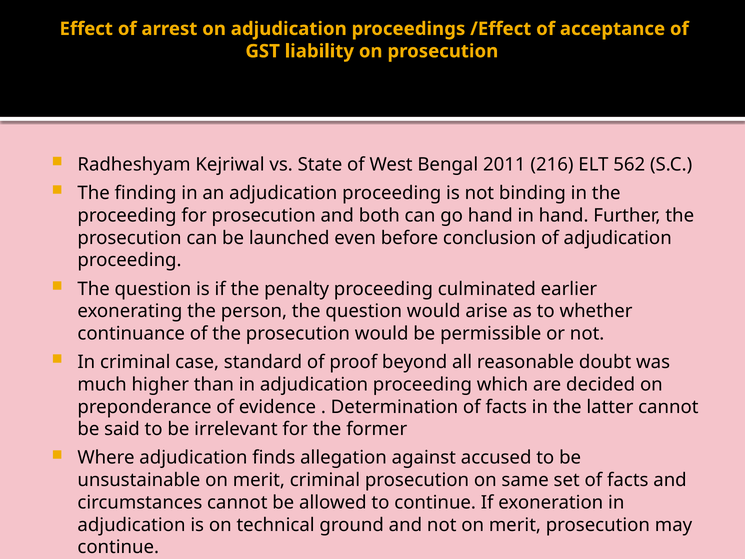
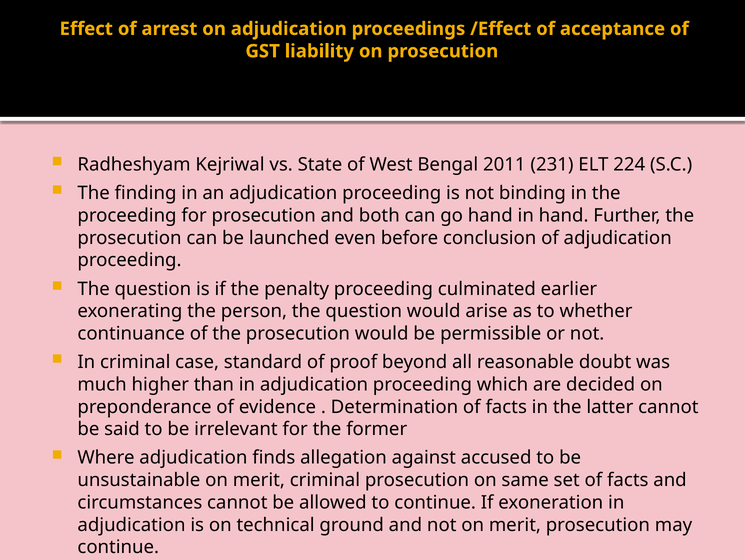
216: 216 -> 231 (552, 165)
562: 562 -> 224 (629, 165)
